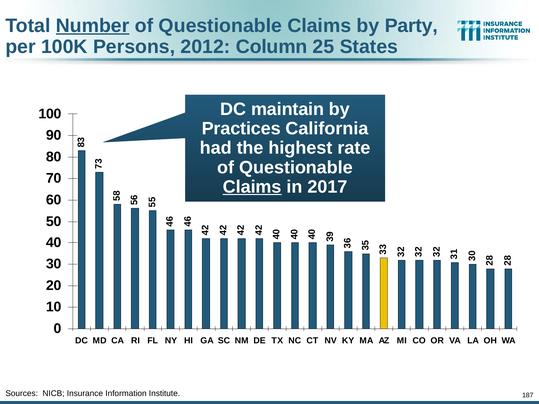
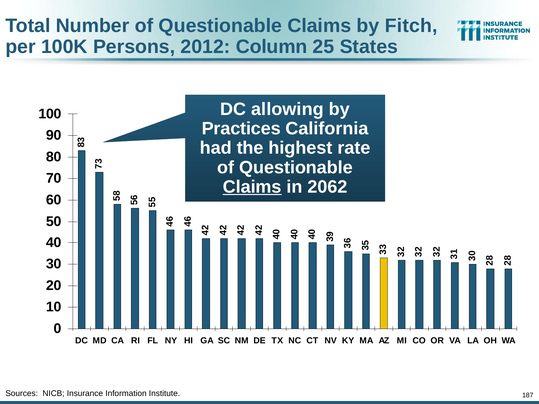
Number underline: present -> none (93, 26)
Party: Party -> Fitch (411, 26)
maintain: maintain -> allowing (287, 109)
2017: 2017 -> 2062 (327, 187)
